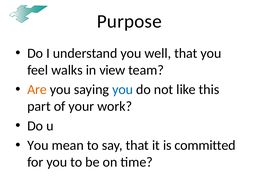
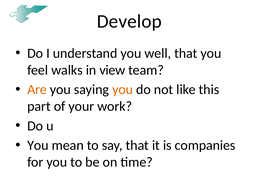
Purpose: Purpose -> Develop (129, 21)
you colour: blue -> orange (123, 89)
committed: committed -> companies (205, 145)
